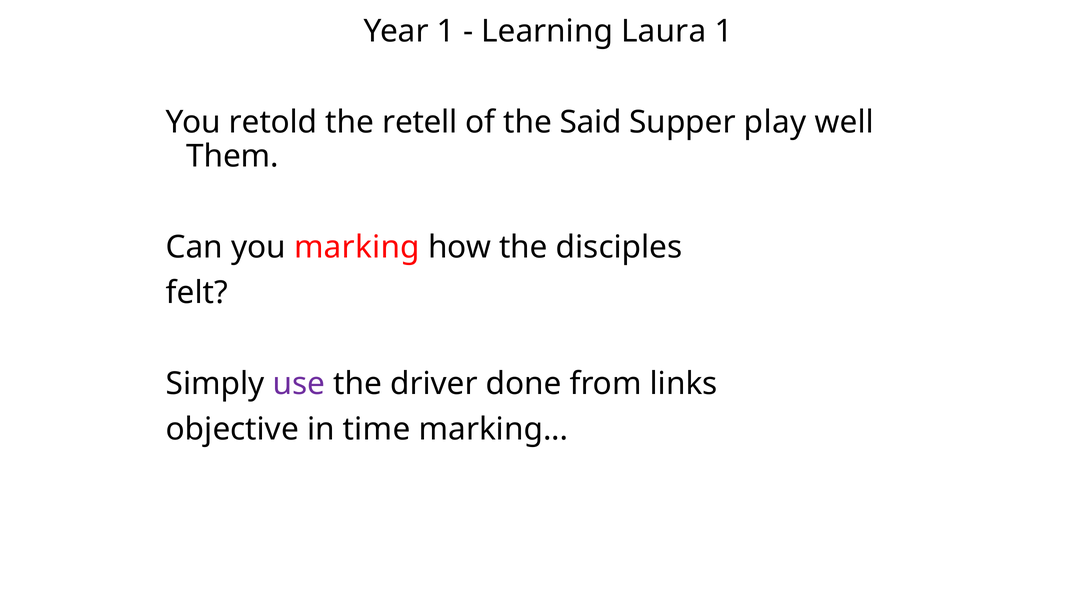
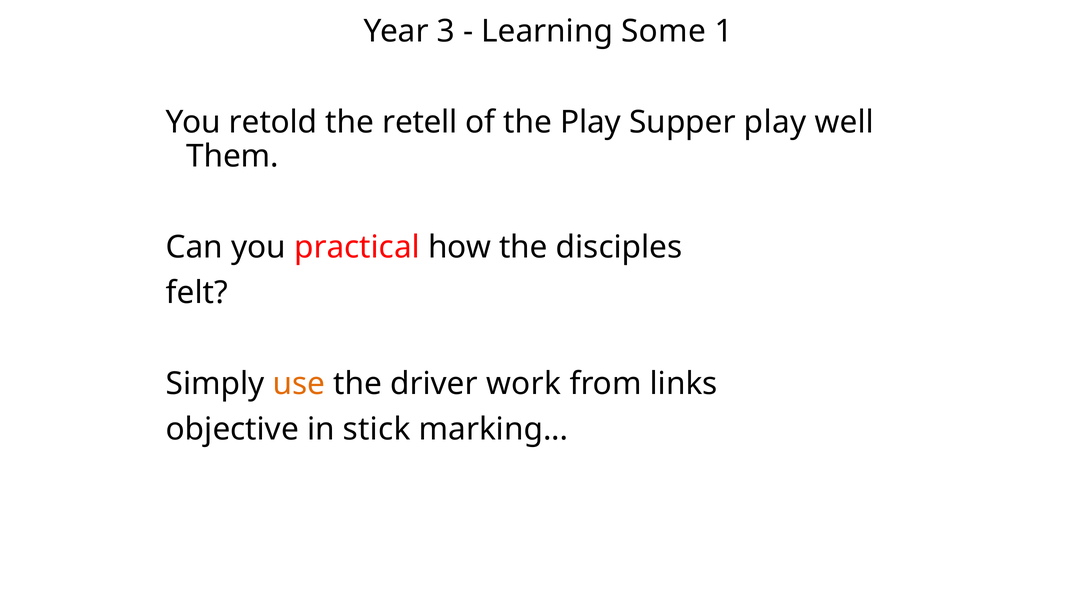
Year 1: 1 -> 3 (446, 31)
Laura: Laura -> Some (664, 31)
the Said: Said -> Play (591, 122)
you marking: marking -> practical (357, 247)
use colour: purple -> orange (299, 384)
done: done -> work (524, 384)
time: time -> stick (377, 429)
